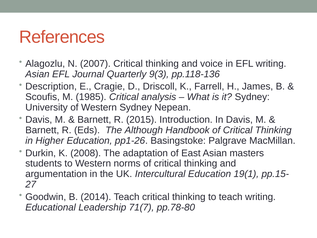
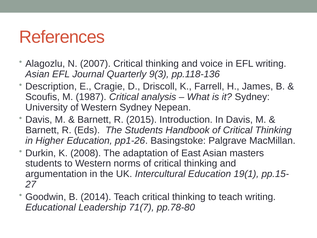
1985: 1985 -> 1987 (91, 97)
The Although: Although -> Students (144, 130)
